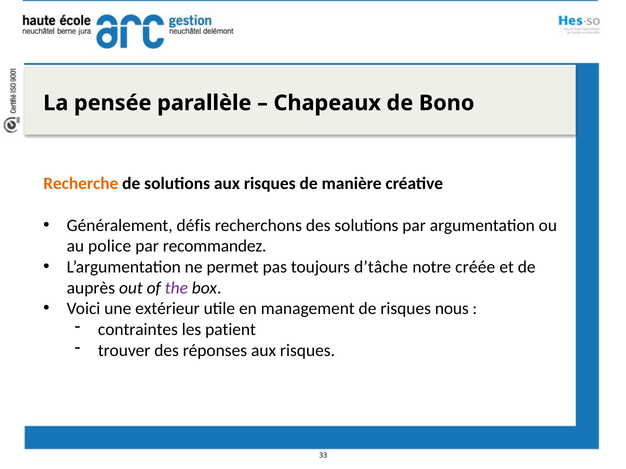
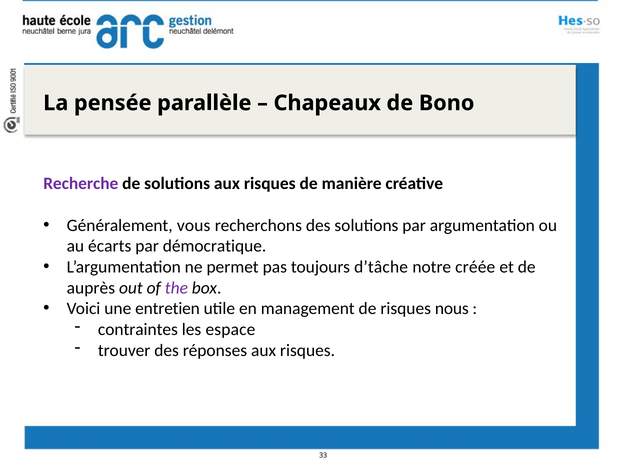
Recherche colour: orange -> purple (81, 184)
défis: défis -> vous (194, 226)
police: police -> écarts (110, 246)
recommandez: recommandez -> démocratique (215, 246)
extérieur: extérieur -> entretien (168, 309)
patient: patient -> espace (230, 330)
